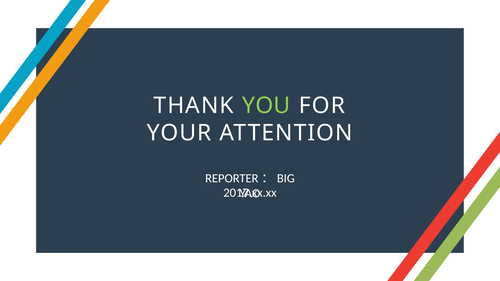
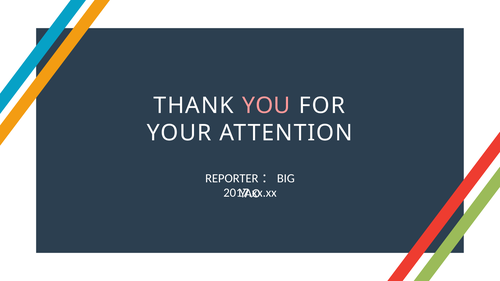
YOU colour: light green -> pink (266, 106)
